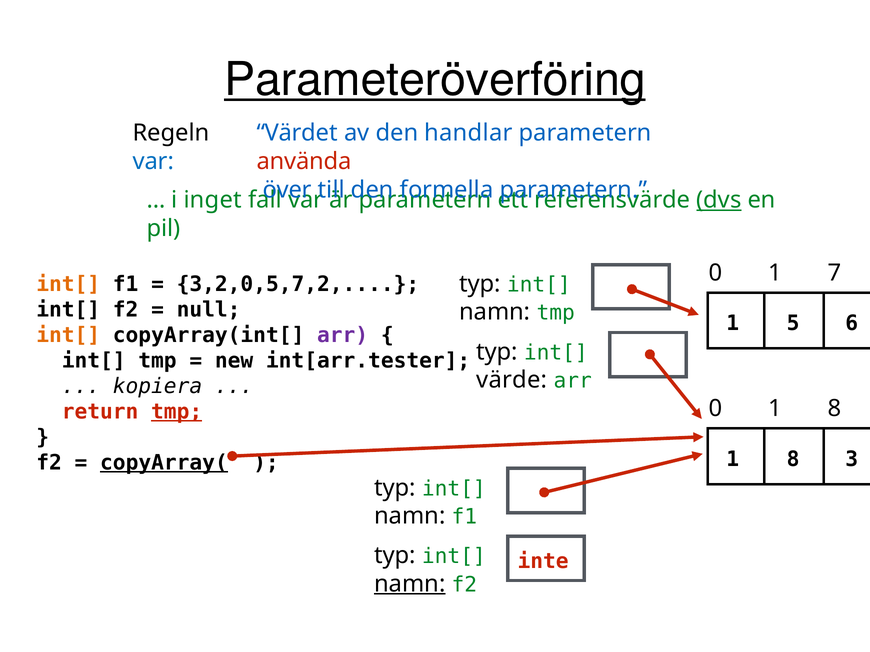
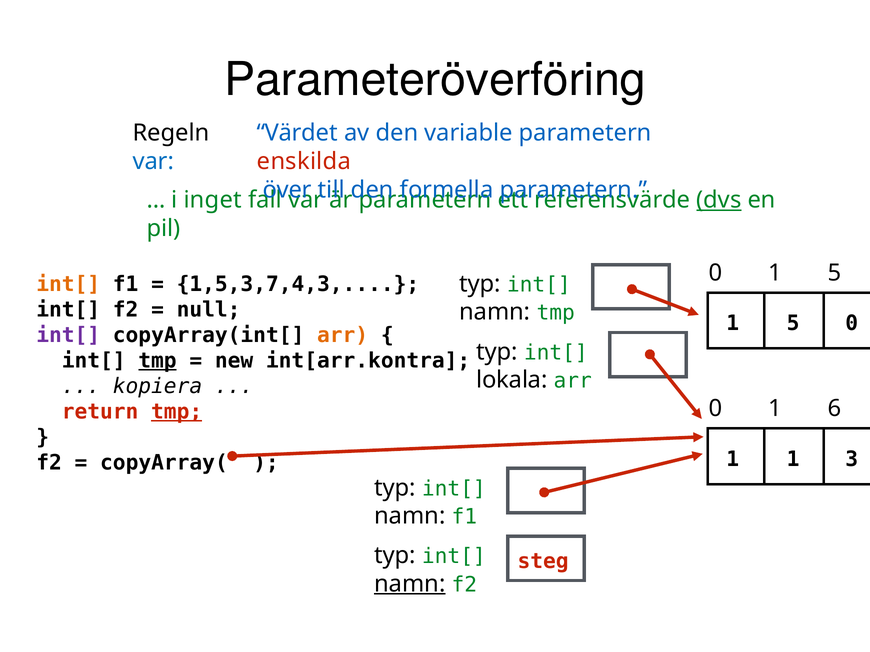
Parameteröverföring underline: present -> none (435, 80)
handlar: handlar -> variable (469, 133)
använda: använda -> enskilda (304, 162)
0 1 7: 7 -> 5 (835, 273)
3,2,0,5,7,2: 3,2,0,5,7,2 -> 1,5,3,7,4,3 (298, 285)
5 6: 6 -> 0 (852, 323)
int[ colour: orange -> purple (68, 335)
arr colour: purple -> orange (343, 335)
tmp underline: none -> present (157, 361)
int[arr.tester: int[arr.tester -> int[arr.kontra (368, 361)
värde: värde -> lokala (512, 380)
0 1 8: 8 -> 6 (835, 409)
8: 8 -> 1 (793, 459)
copyArray( underline: present -> none (164, 463)
inte: inte -> steg (543, 561)
